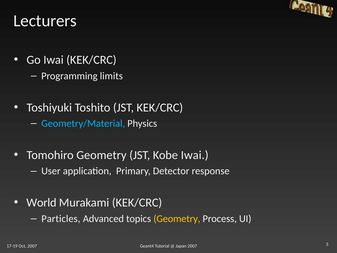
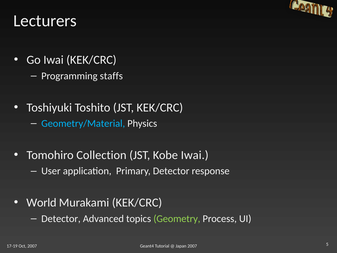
limits: limits -> staffs (111, 76)
Tomohiro Geometry: Geometry -> Collection (101, 155)
Particles: Particles -> Detector (61, 218)
Geometry colour: yellow -> light green (177, 218)
